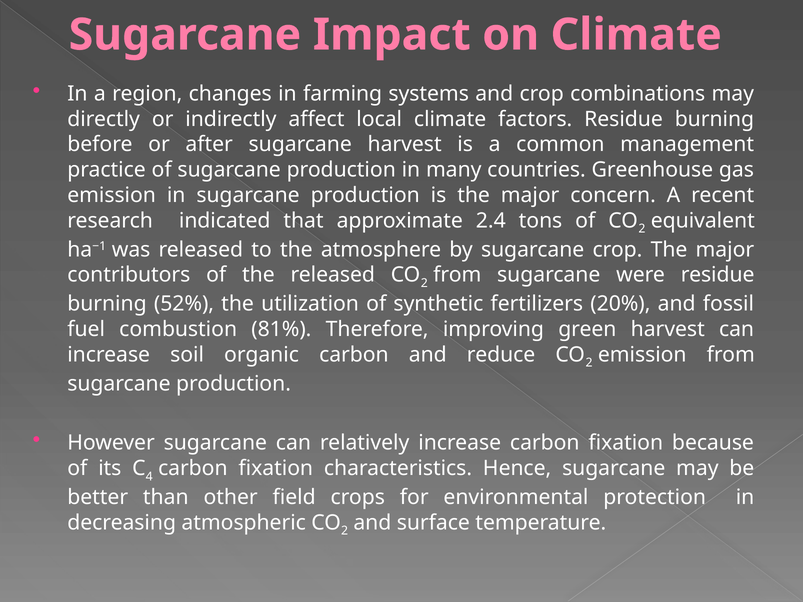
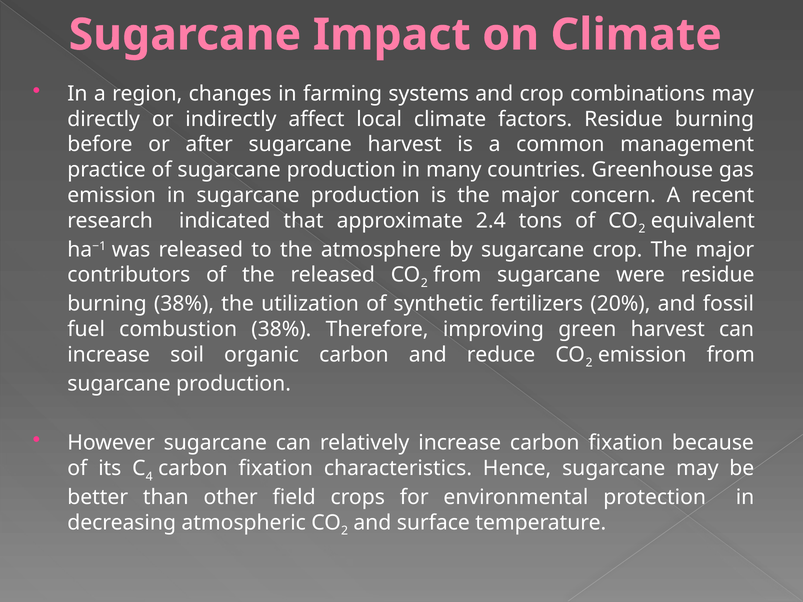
burning 52%: 52% -> 38% (184, 304)
combustion 81%: 81% -> 38% (281, 329)
